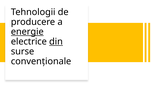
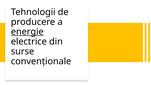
din underline: present -> none (56, 42)
